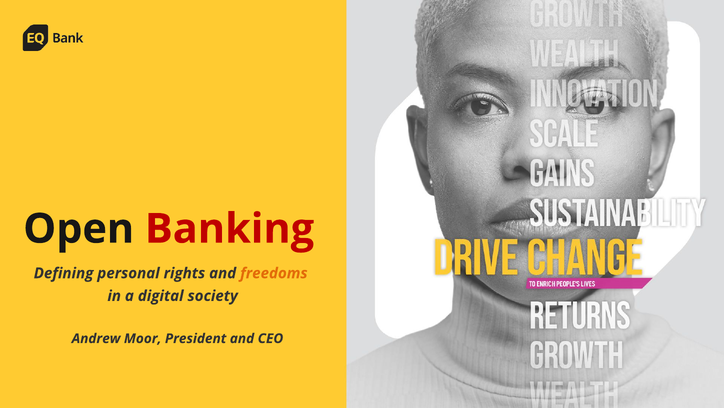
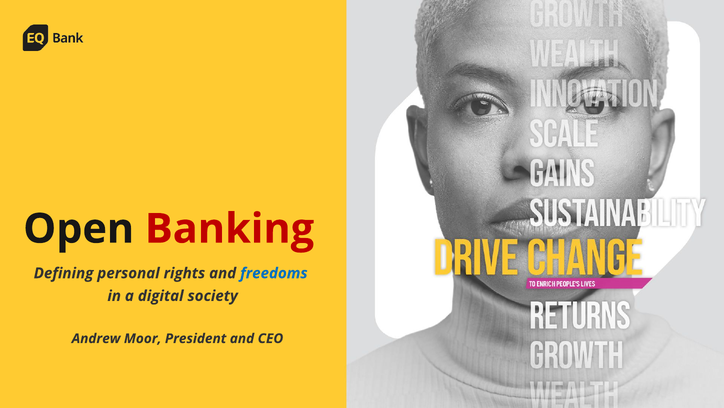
freedoms colour: orange -> blue (274, 273)
